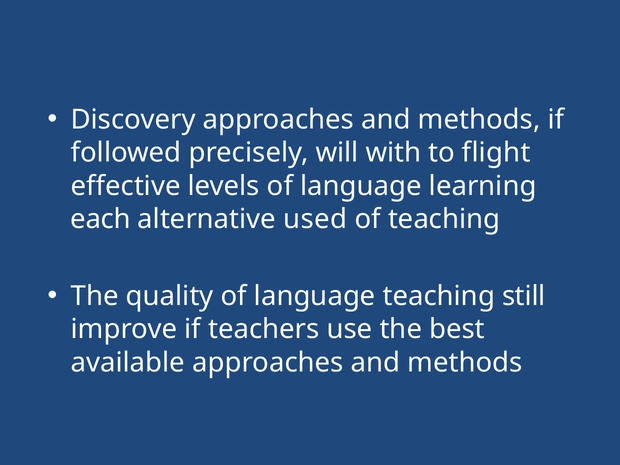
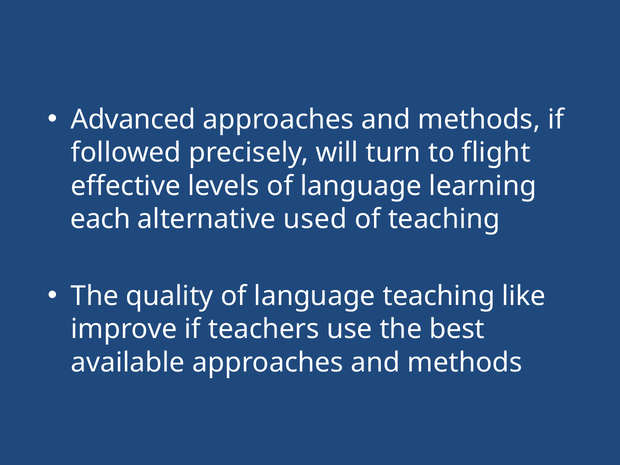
Discovery: Discovery -> Advanced (133, 120)
with: with -> turn (393, 153)
still: still -> like (524, 296)
